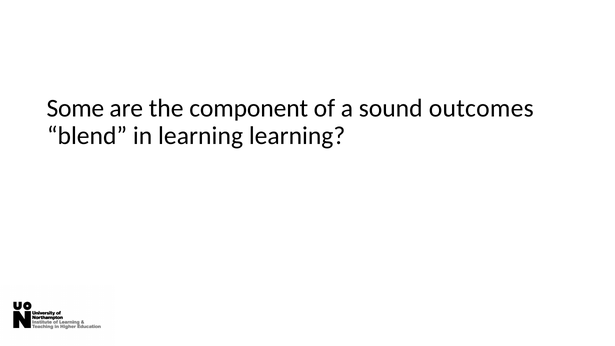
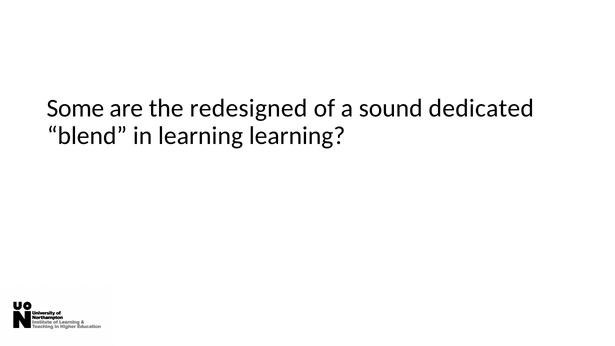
component: component -> redesigned (249, 108)
outcomes: outcomes -> dedicated (481, 108)
